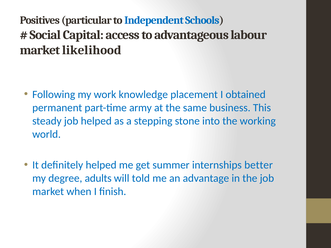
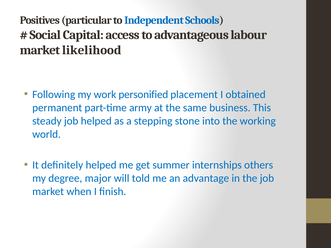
knowledge: knowledge -> personified (143, 95)
better: better -> others (259, 165)
adults: adults -> major (98, 178)
